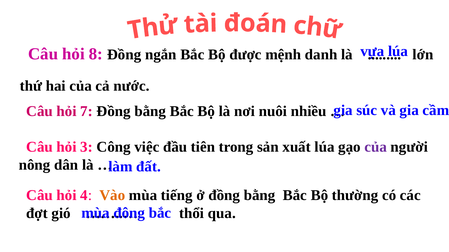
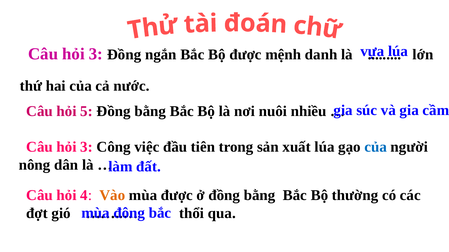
8: 8 -> 3 (96, 54)
7: 7 -> 5 (87, 112)
của colour: purple -> blue (376, 147)
mùa tiếng: tiếng -> được (177, 196)
